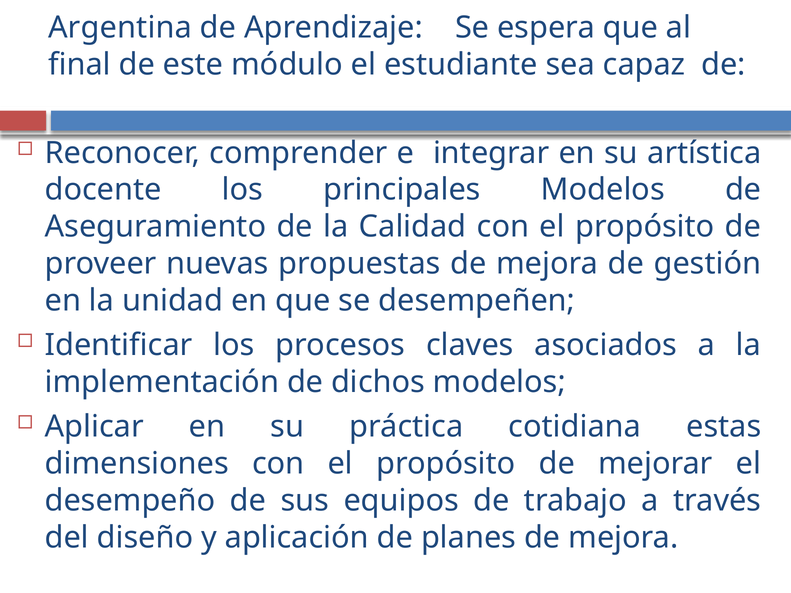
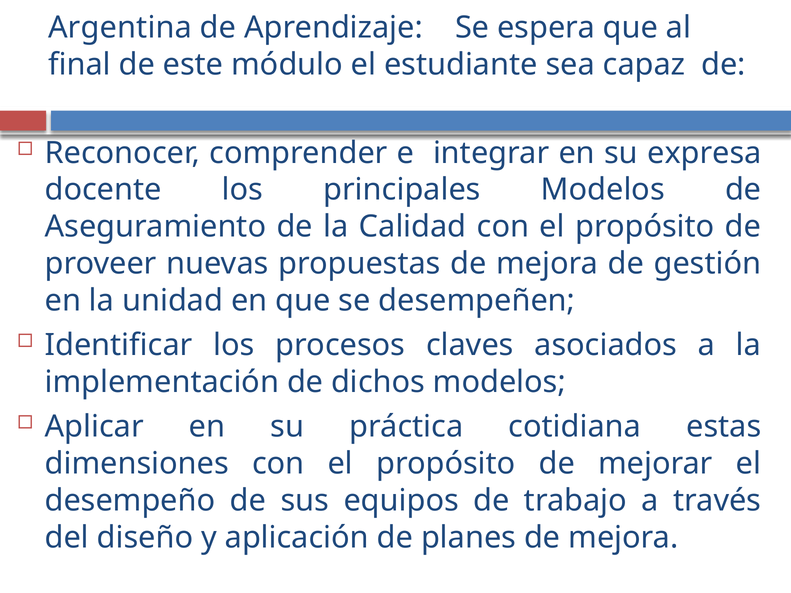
artística: artística -> expresa (704, 153)
